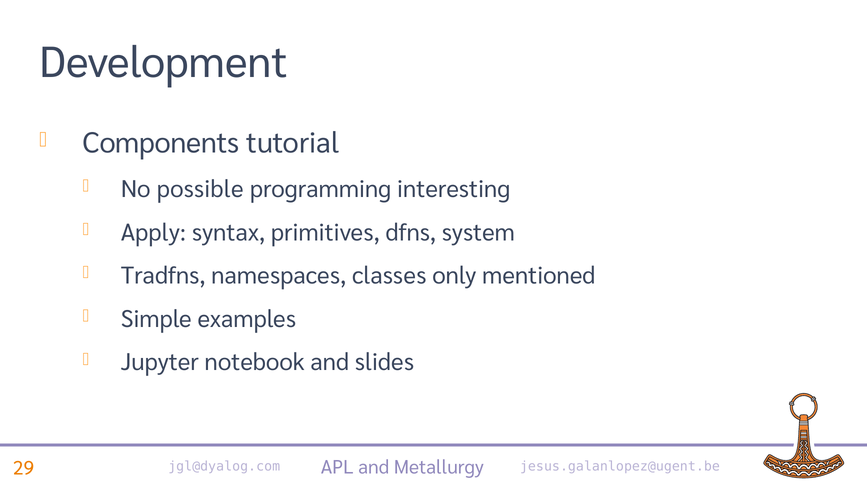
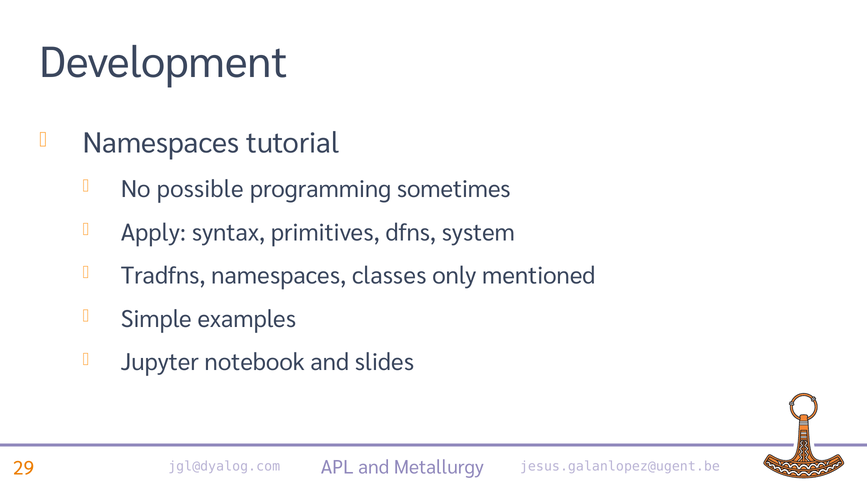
Components: Components -> Namespaces (161, 144)
interesting: interesting -> sometimes (454, 190)
